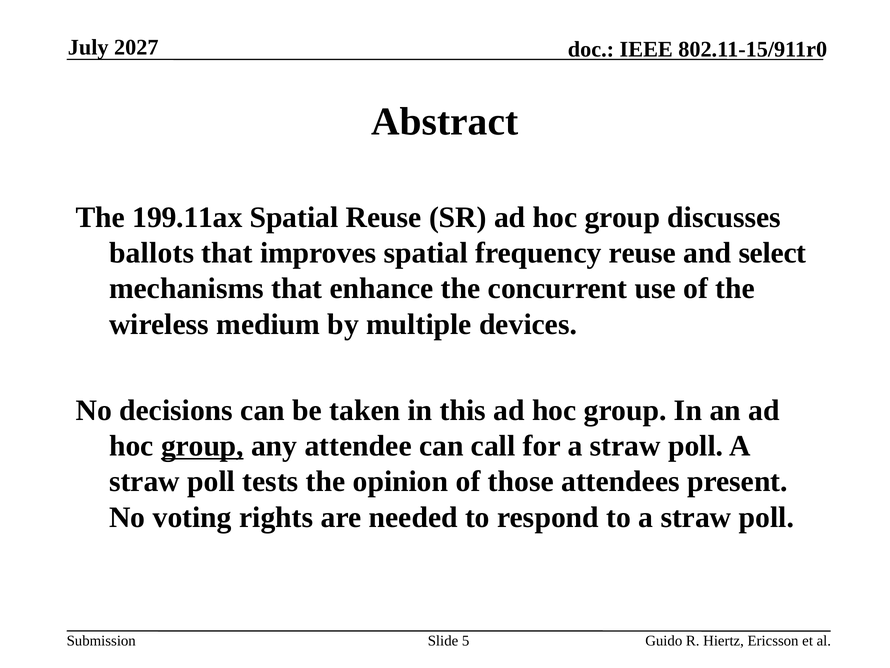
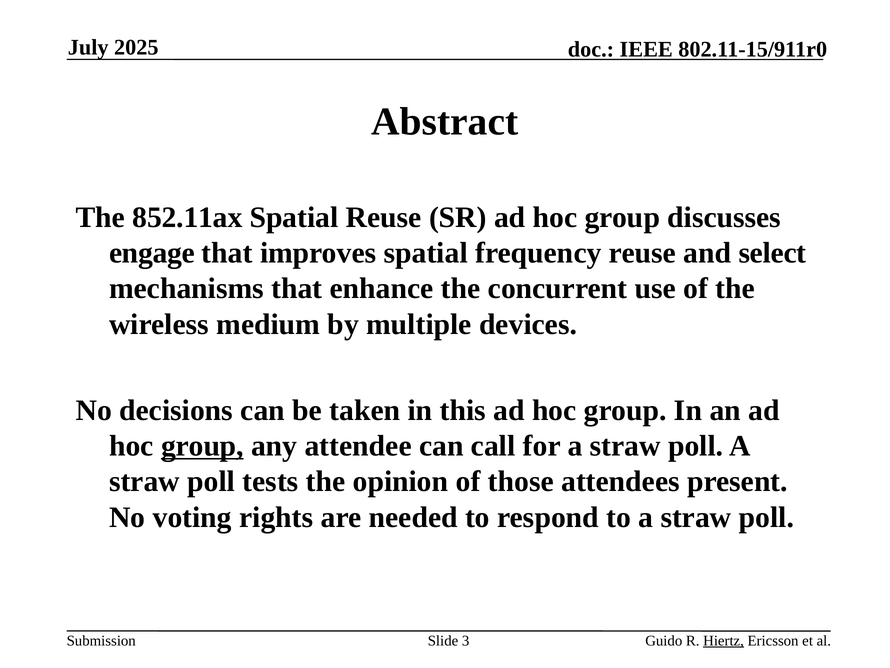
2027: 2027 -> 2025 (136, 47)
199.11ax: 199.11ax -> 852.11ax (187, 217)
ballots: ballots -> engage (152, 253)
5: 5 -> 3 (466, 640)
Hiertz underline: none -> present (724, 640)
